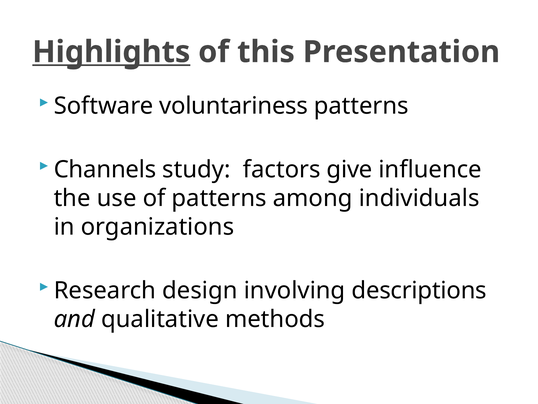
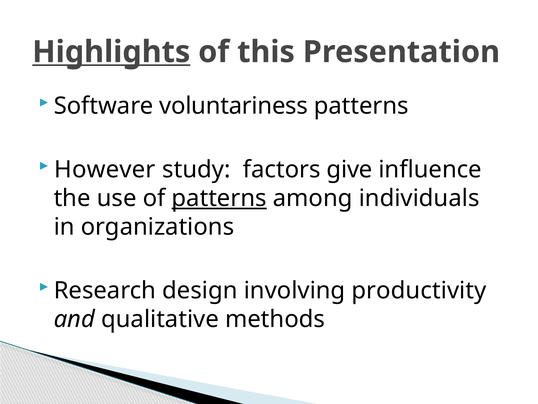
Channels: Channels -> However (105, 169)
patterns underline: none -> present (219, 198)
descriptions: descriptions -> productivity (419, 290)
